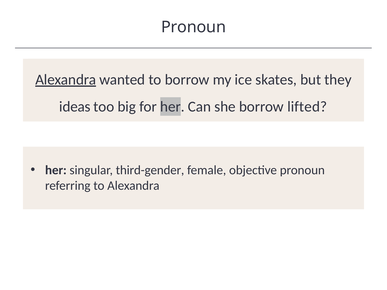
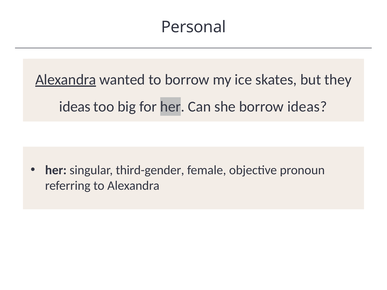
Pronoun: Pronoun -> Personal (194, 27)
borrow lifted: lifted -> ideas (307, 107)
